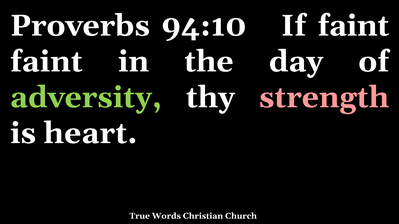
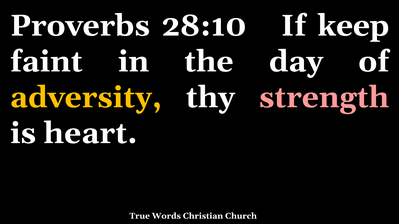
94:10: 94:10 -> 28:10 (204, 26)
If faint: faint -> keep (353, 26)
adversity colour: light green -> yellow (86, 98)
